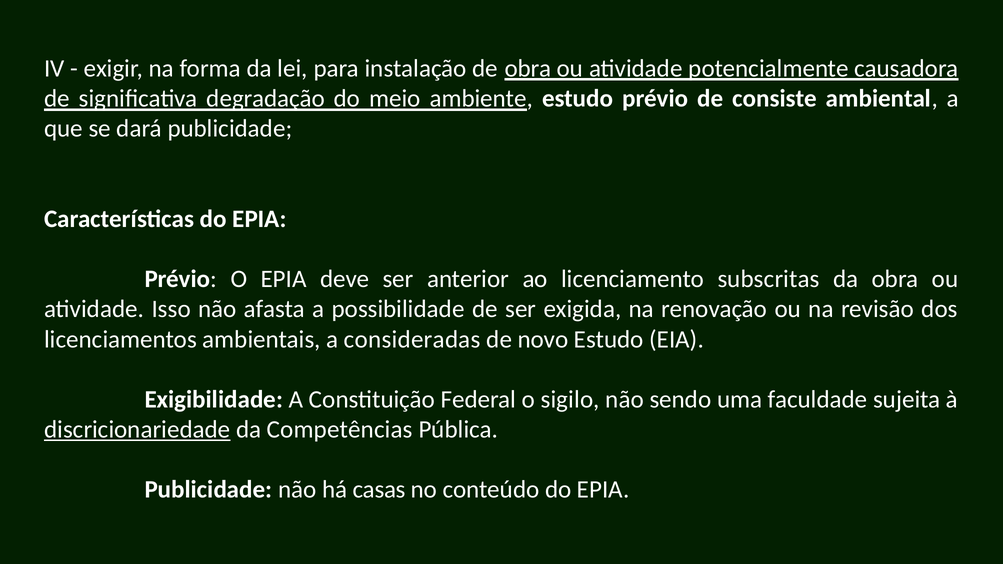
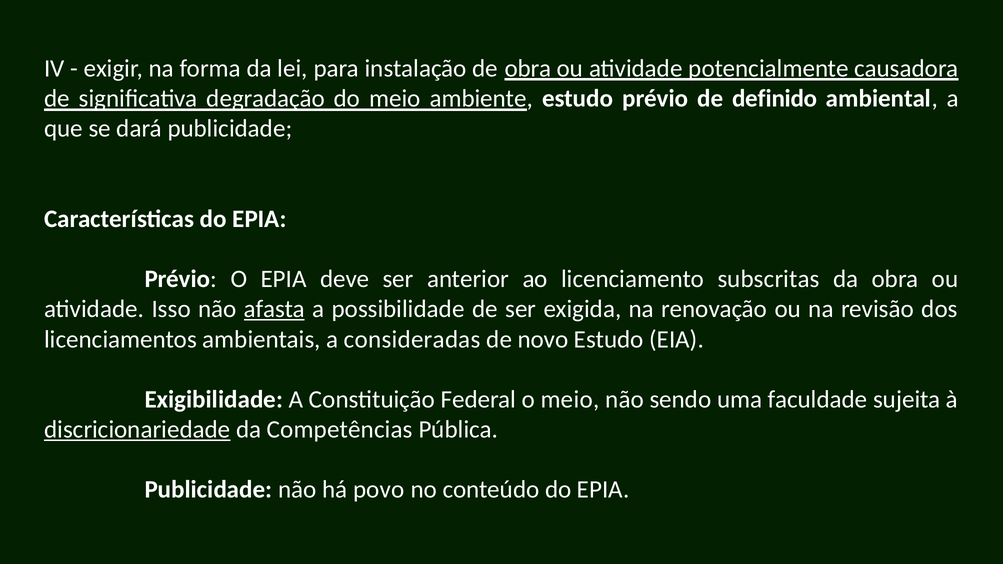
consiste: consiste -> definido (775, 99)
afasta underline: none -> present (274, 309)
o sigilo: sigilo -> meio (570, 400)
casas: casas -> povo (379, 490)
